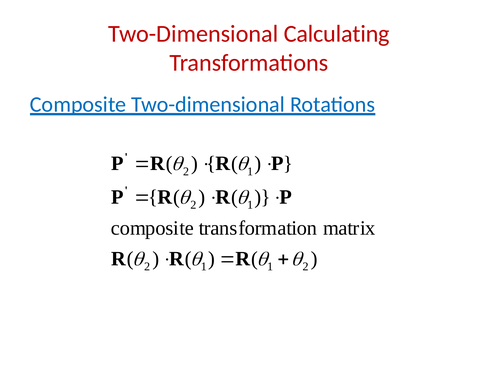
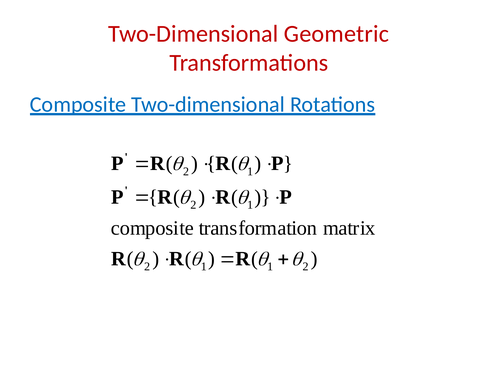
Calculating: Calculating -> Geometric (337, 34)
